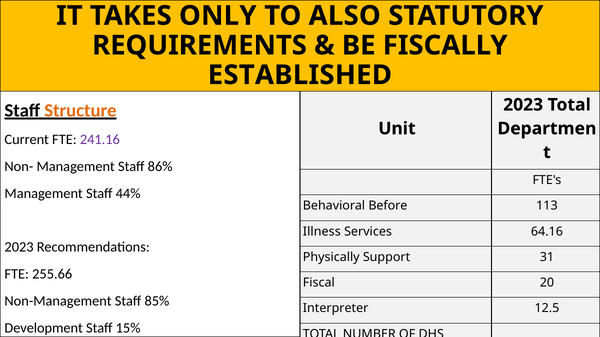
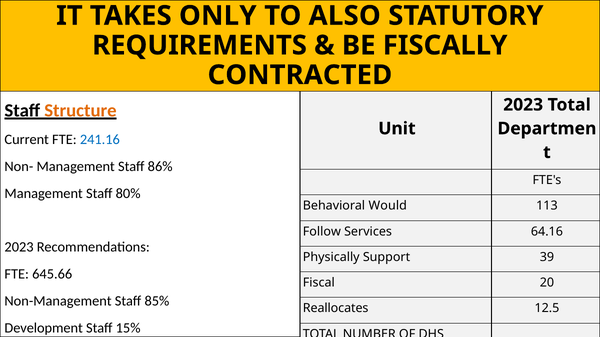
ESTABLISHED: ESTABLISHED -> CONTRACTED (300, 75)
241.16 colour: purple -> blue (100, 140)
44%: 44% -> 80% (128, 194)
Before: Before -> Would (388, 206)
Illness: Illness -> Follow (322, 232)
31: 31 -> 39 (547, 257)
255.66: 255.66 -> 645.66 (52, 274)
Interpreter: Interpreter -> Reallocates (336, 309)
